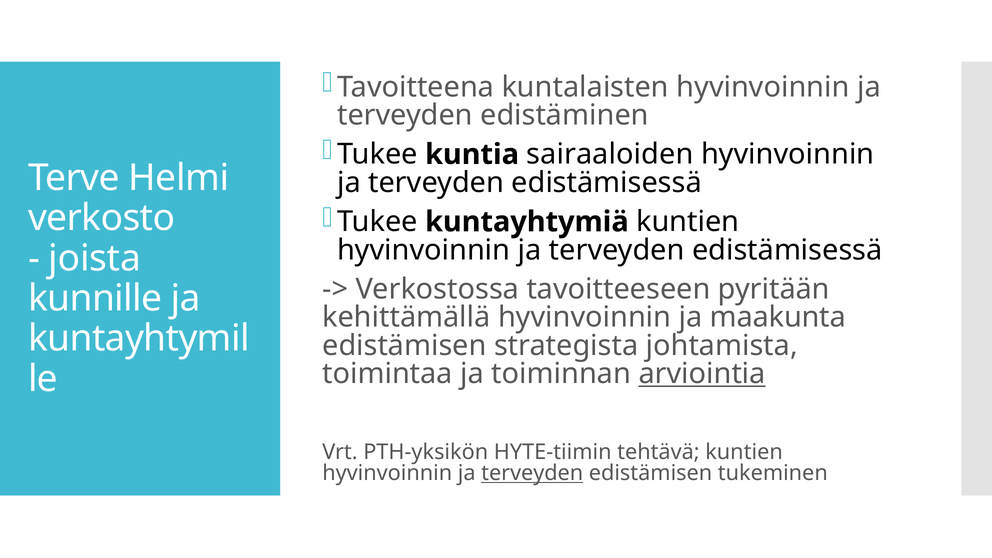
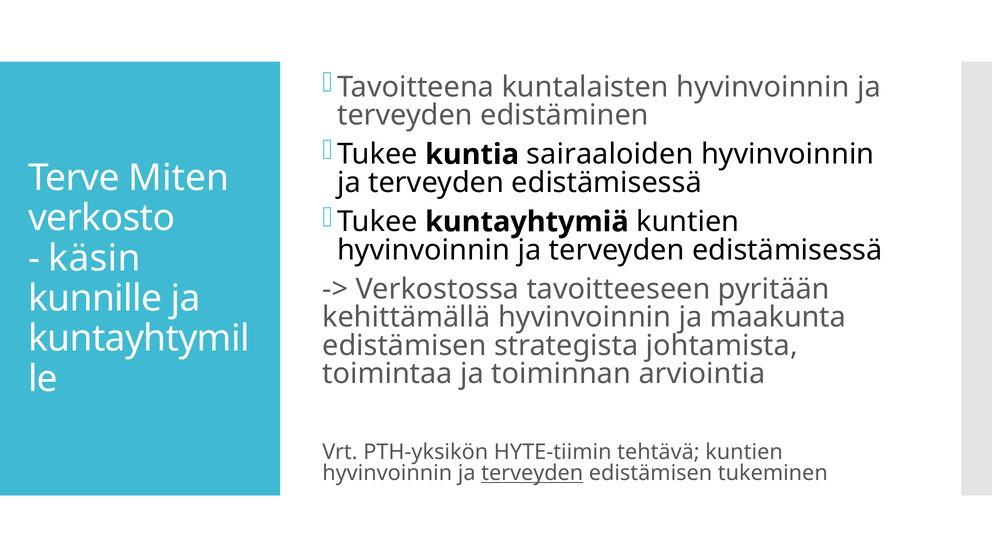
Helmi: Helmi -> Miten (179, 178)
joista: joista -> käsin (94, 258)
arviointia underline: present -> none (702, 374)
